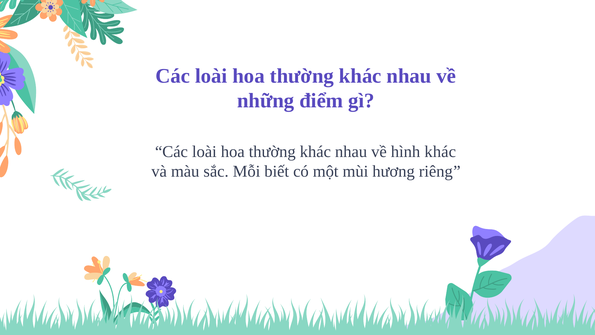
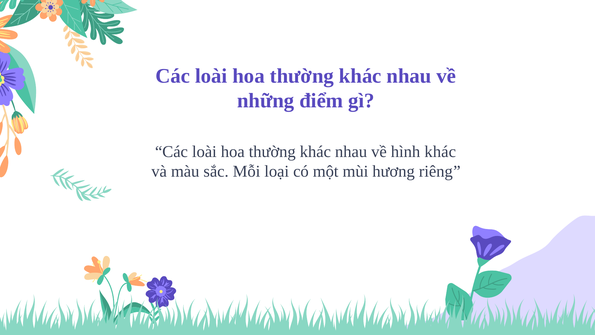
biết: biết -> loại (277, 171)
